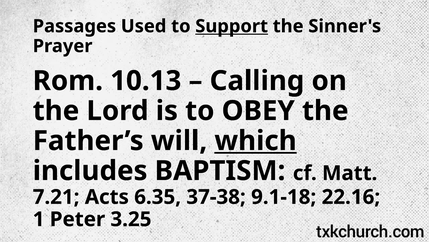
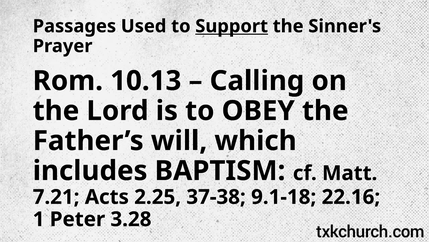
which underline: present -> none (256, 140)
6.35: 6.35 -> 2.25 (158, 197)
3.25: 3.25 -> 3.28 (131, 219)
